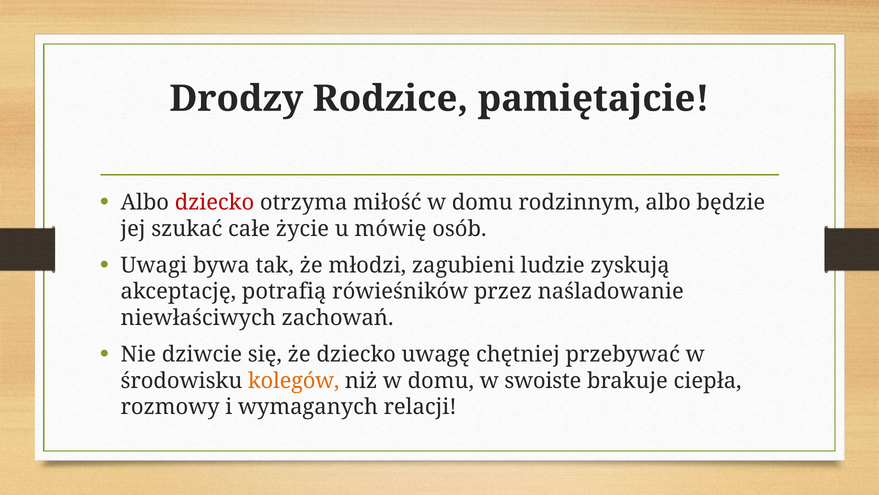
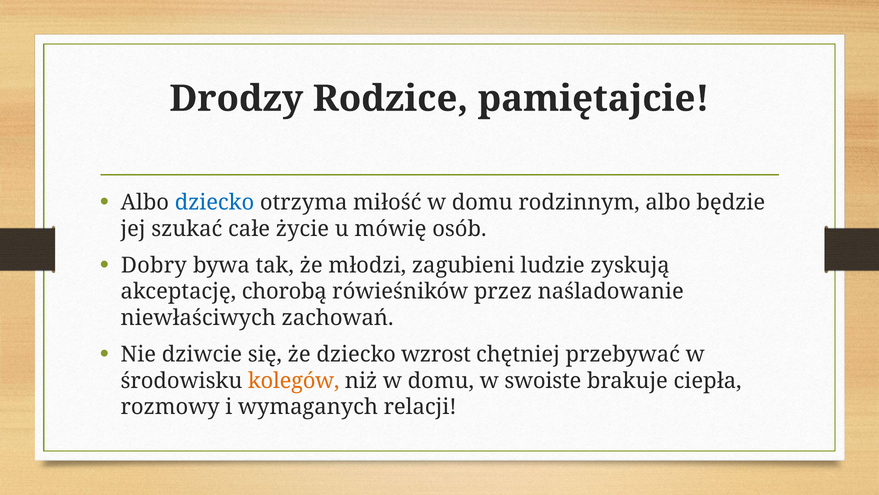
dziecko colour: red -> blue (214, 202)
Uwagi: Uwagi -> Dobry (154, 265)
potrafią: potrafią -> chorobą (284, 291)
uwagę: uwagę -> wzrost (436, 354)
